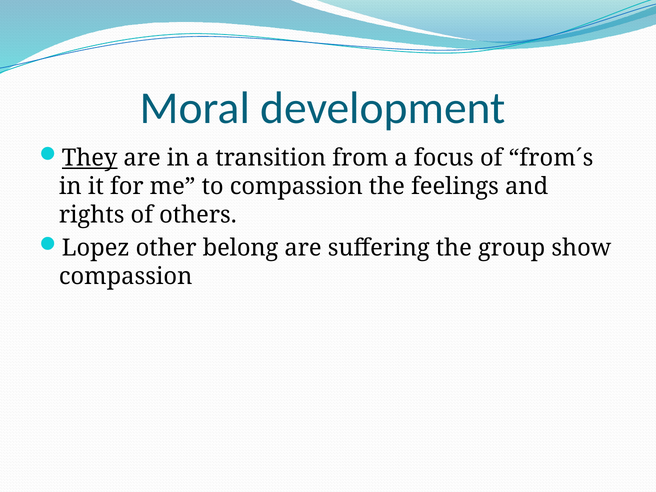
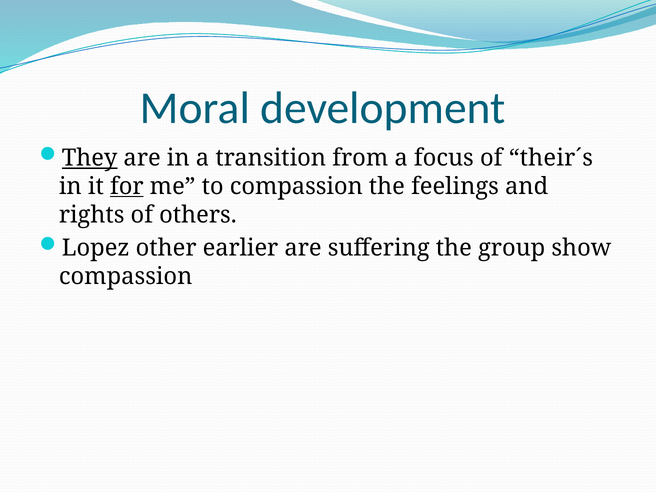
from´s: from´s -> their´s (551, 158)
for underline: none -> present (127, 186)
belong: belong -> earlier (240, 248)
